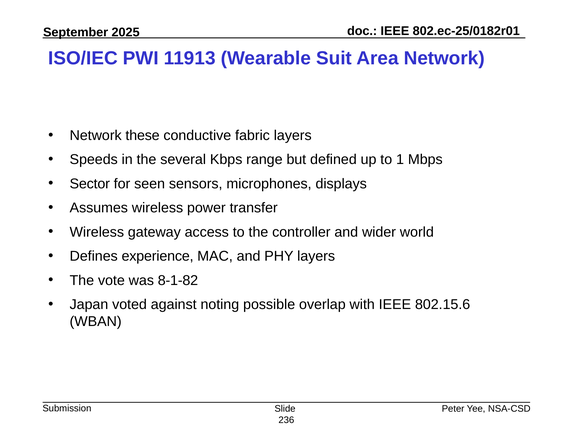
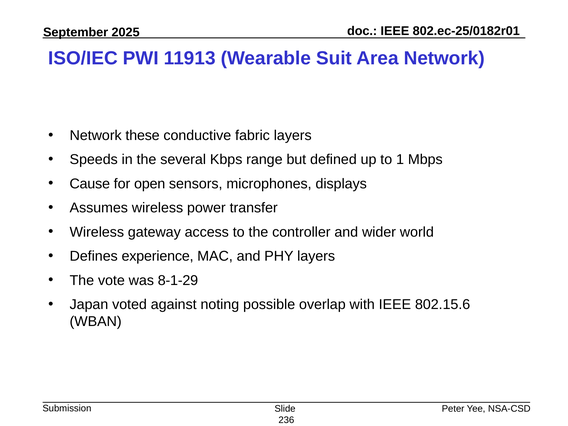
Sector: Sector -> Cause (90, 184)
seen: seen -> open (150, 184)
8-1-82: 8-1-82 -> 8-1-29 (178, 280)
